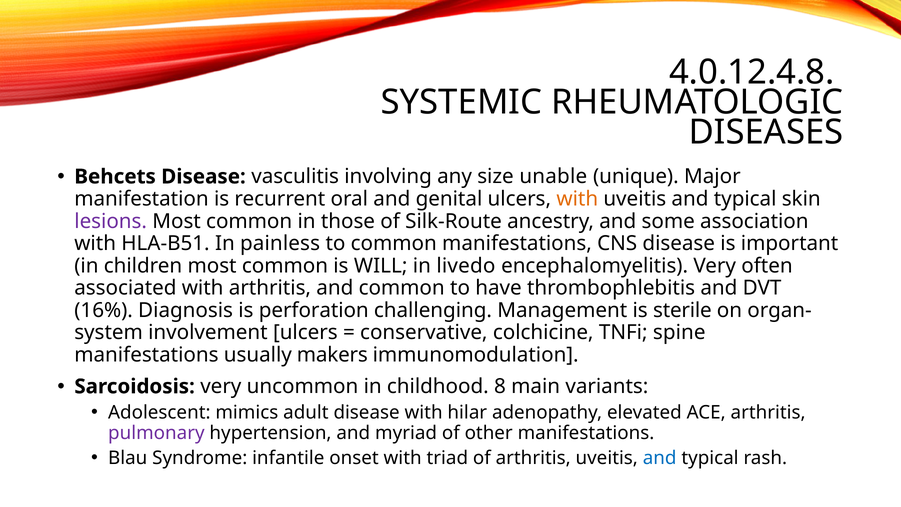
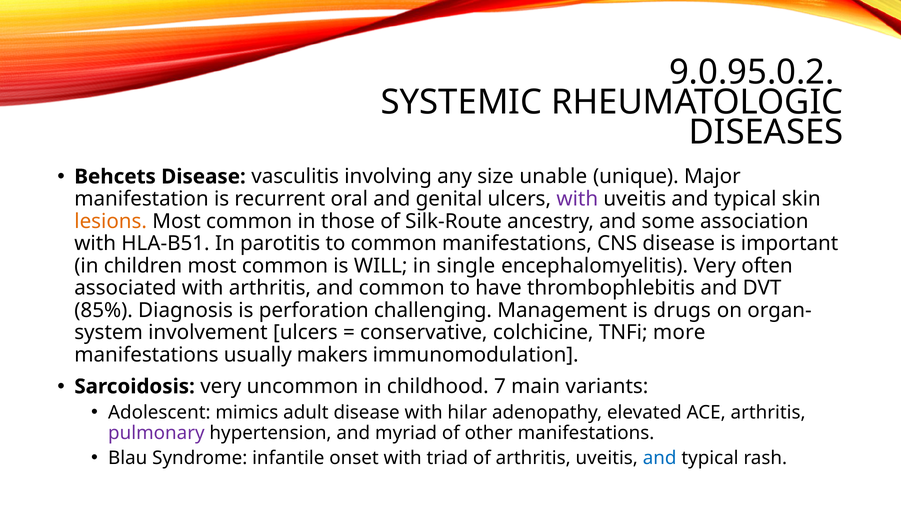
4.0.12.4.8: 4.0.12.4.8 -> 9.0.95.0.2 (752, 72)
with colour: orange -> purple (577, 199)
lesions colour: purple -> orange (111, 221)
painless: painless -> parotitis (280, 243)
livedo: livedo -> single (466, 266)
16%: 16% -> 85% (104, 310)
sterile: sterile -> drugs (682, 310)
spine: spine -> more (679, 332)
8: 8 -> 7 (500, 386)
